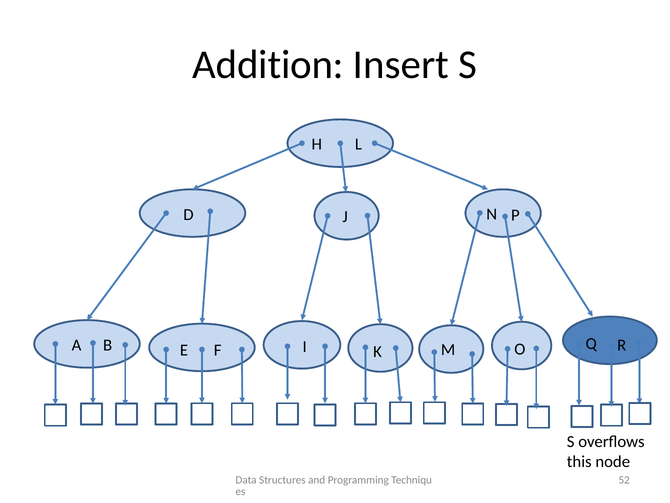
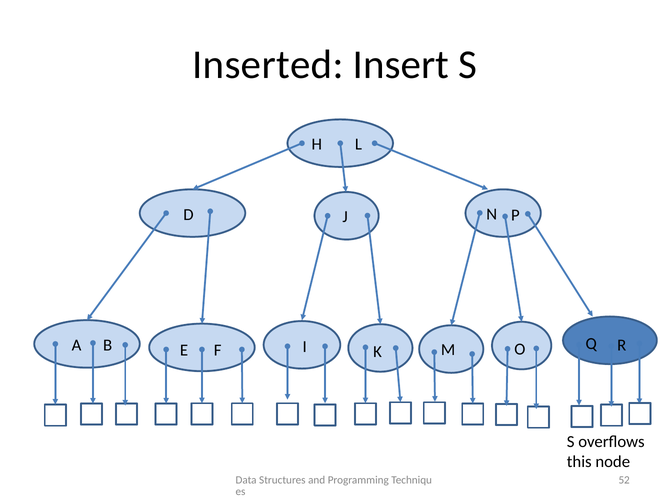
Addition: Addition -> Inserted (268, 65)
